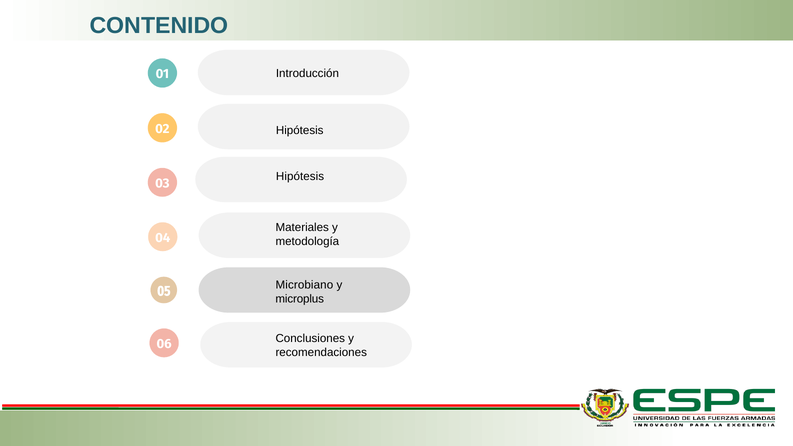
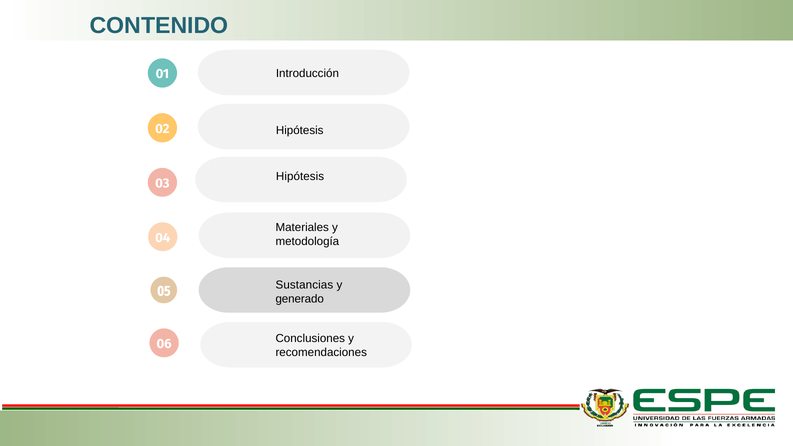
Microbiano: Microbiano -> Sustancias (304, 285)
microplus: microplus -> generado (300, 299)
